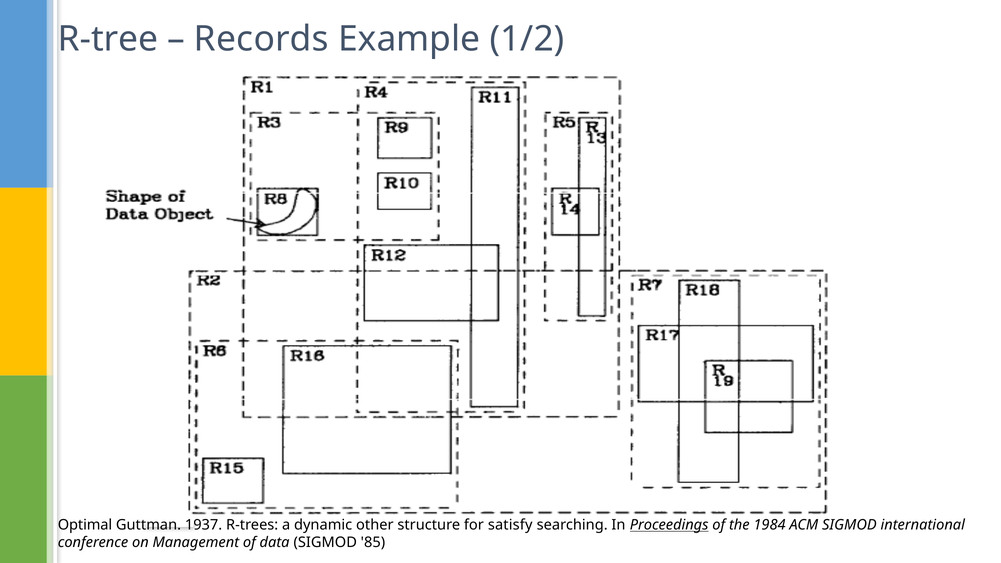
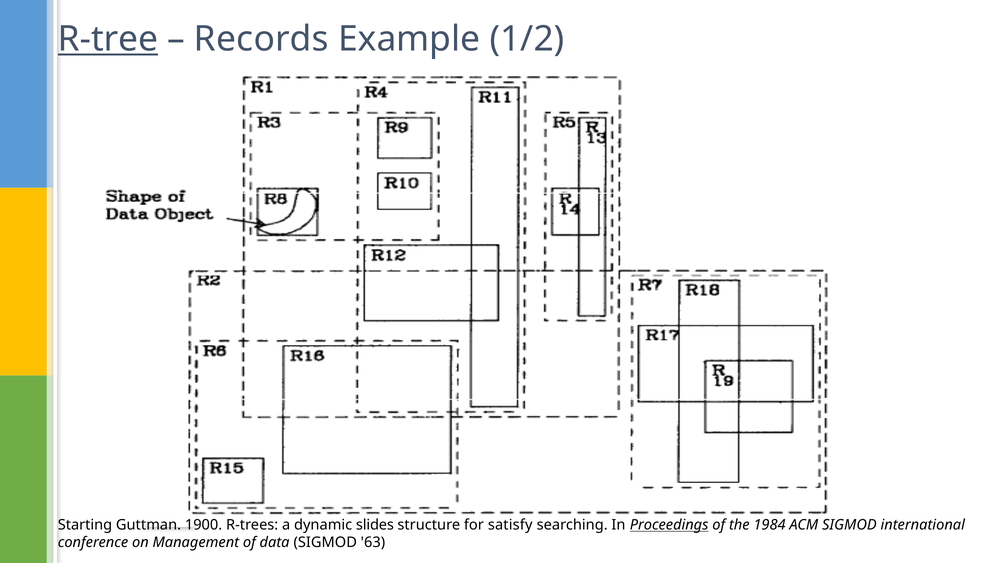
R-tree underline: none -> present (108, 39)
Optimal: Optimal -> Starting (85, 525)
1937: 1937 -> 1900 (204, 525)
other: other -> slides (375, 525)
85: 85 -> 63 (373, 543)
